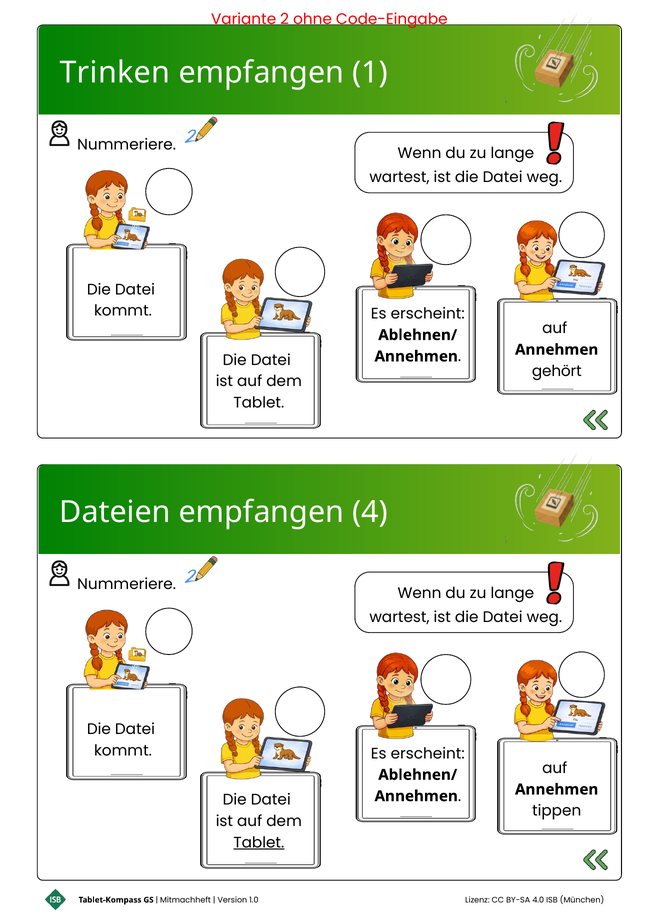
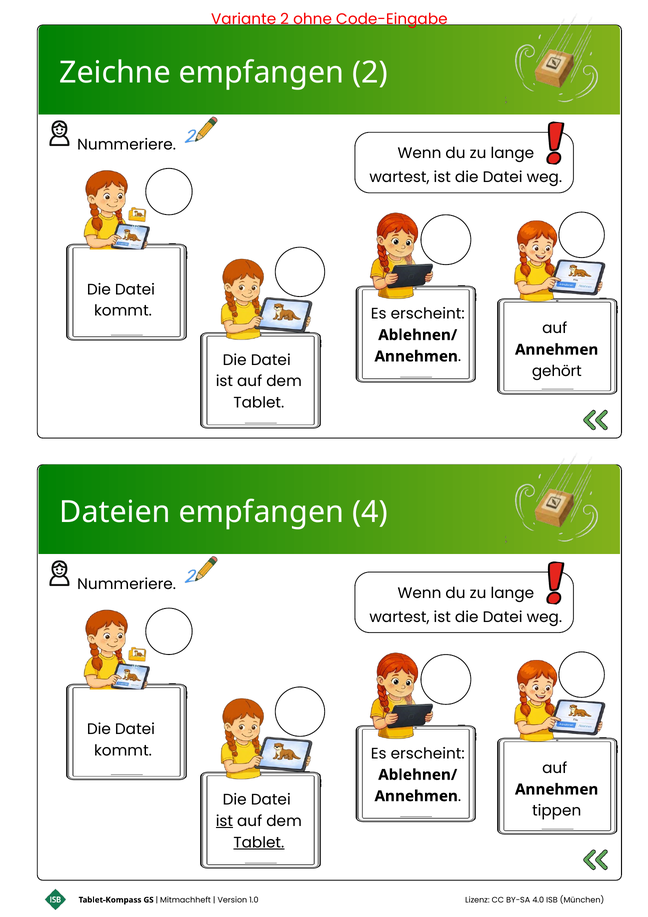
Trinken: Trinken -> Zeichne (115, 73)
empfangen 1: 1 -> 2 (370, 73)
ist underline: none -> present (224, 821)
